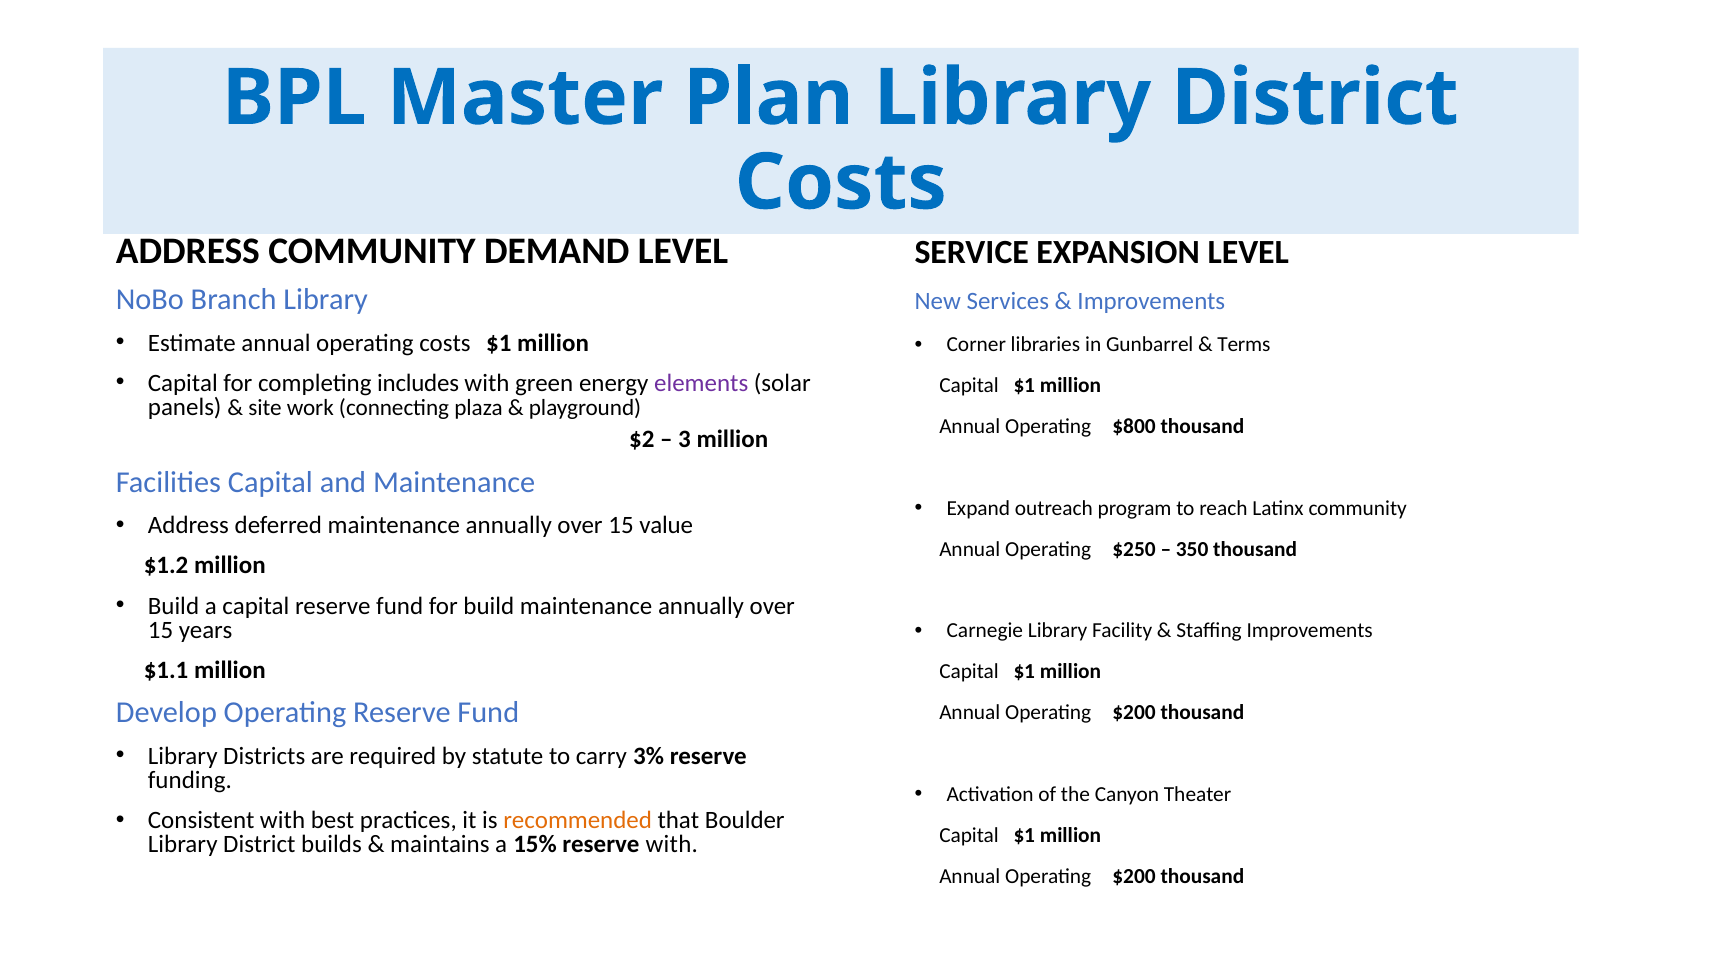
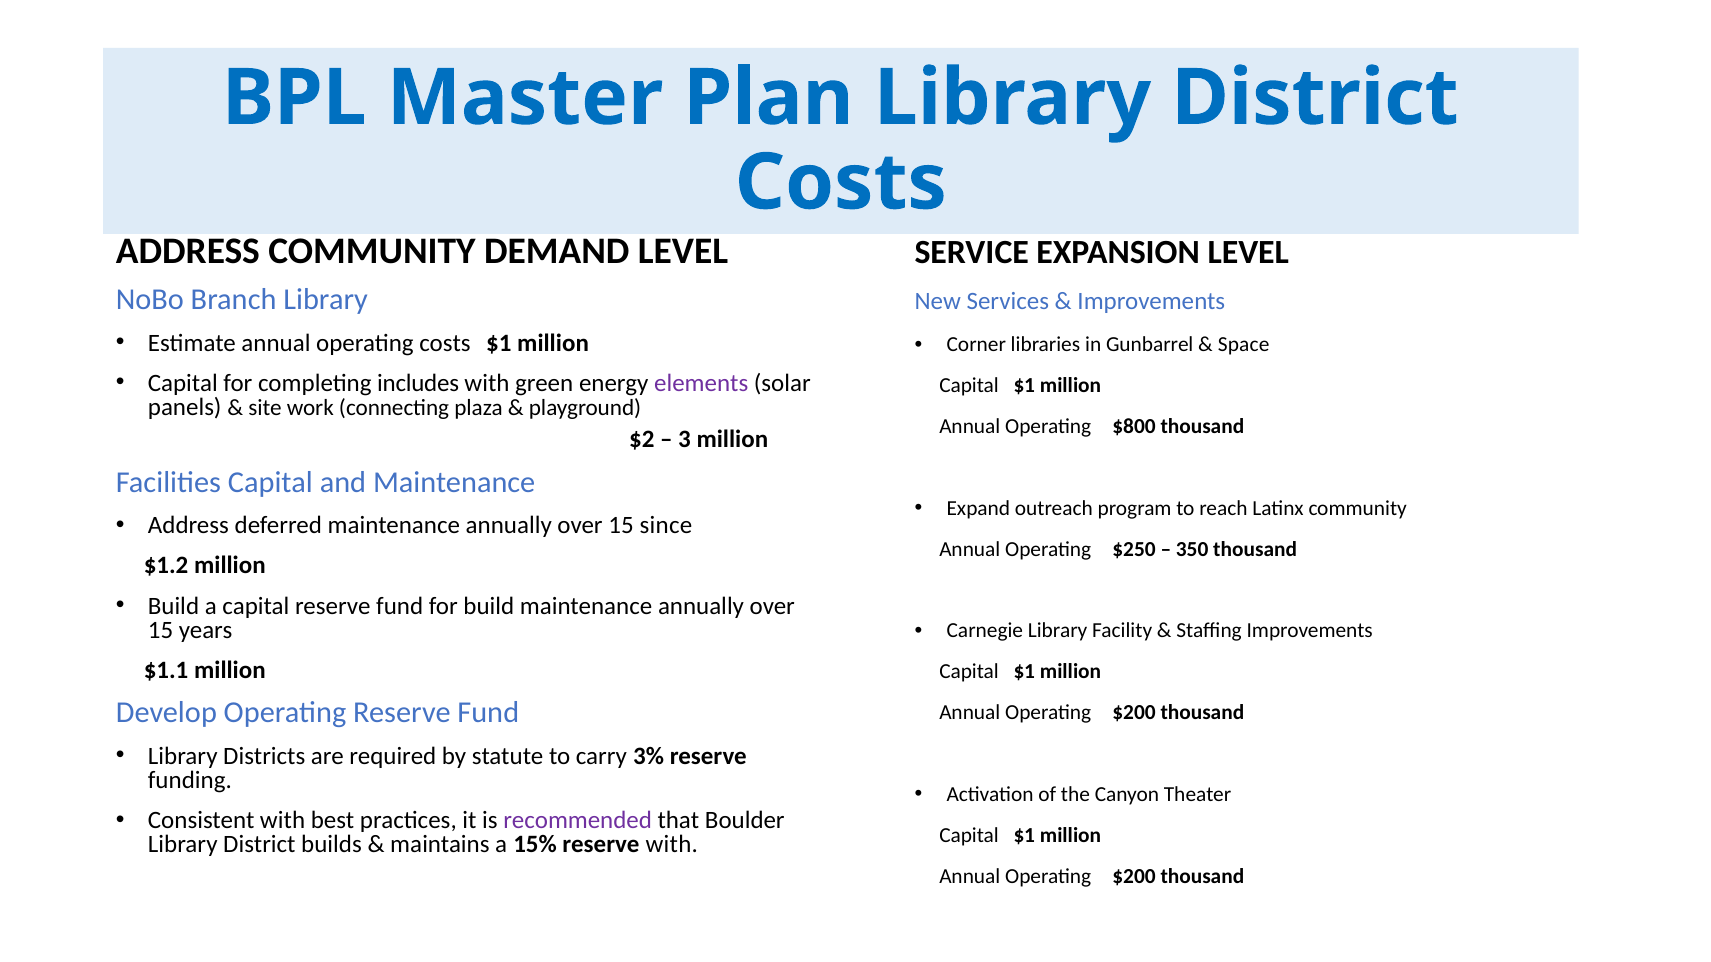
Terms: Terms -> Space (1244, 345)
value: value -> since (666, 526)
recommended colour: orange -> purple (578, 821)
